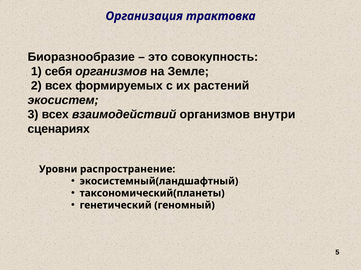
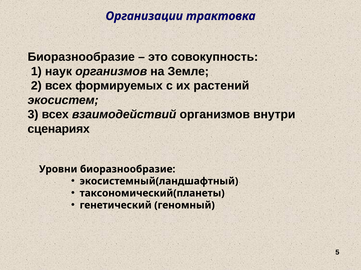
Организация: Организация -> Организации (144, 16)
себя: себя -> наук (58, 72)
Уровни распространение: распространение -> биоразнообразие (128, 170)
